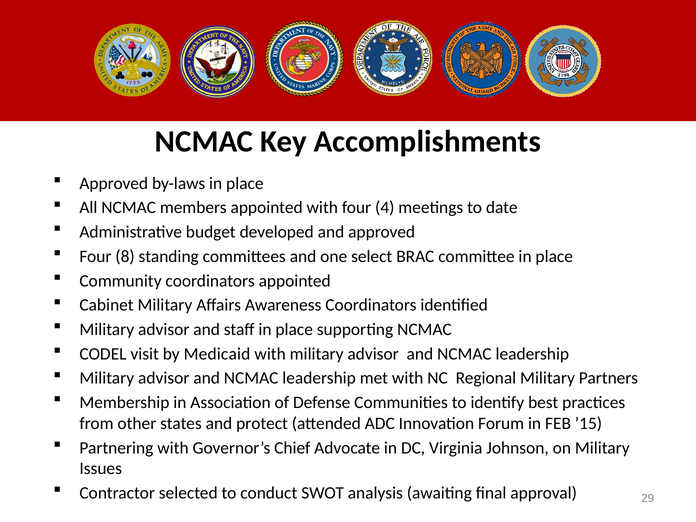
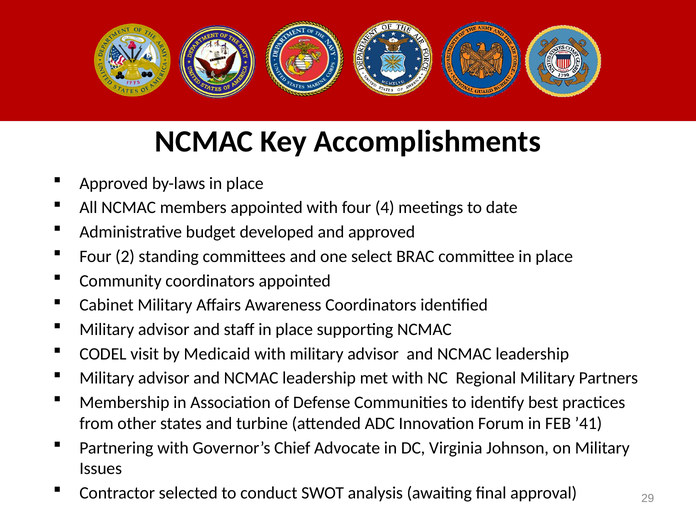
8: 8 -> 2 (125, 256)
protect: protect -> turbine (262, 423)
’15: ’15 -> ’41 (588, 423)
